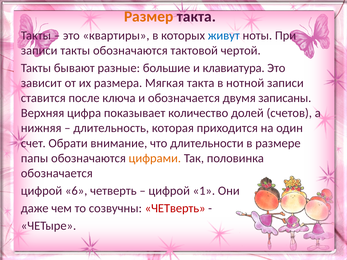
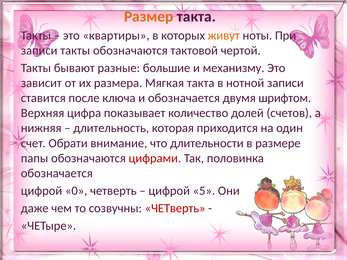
живут colour: blue -> orange (224, 36)
клавиатура: клавиатура -> механизму (234, 68)
записаны: записаны -> шрифтом (285, 98)
цифрами colour: orange -> red (155, 158)
6: 6 -> 0 (76, 191)
1: 1 -> 5 (204, 191)
